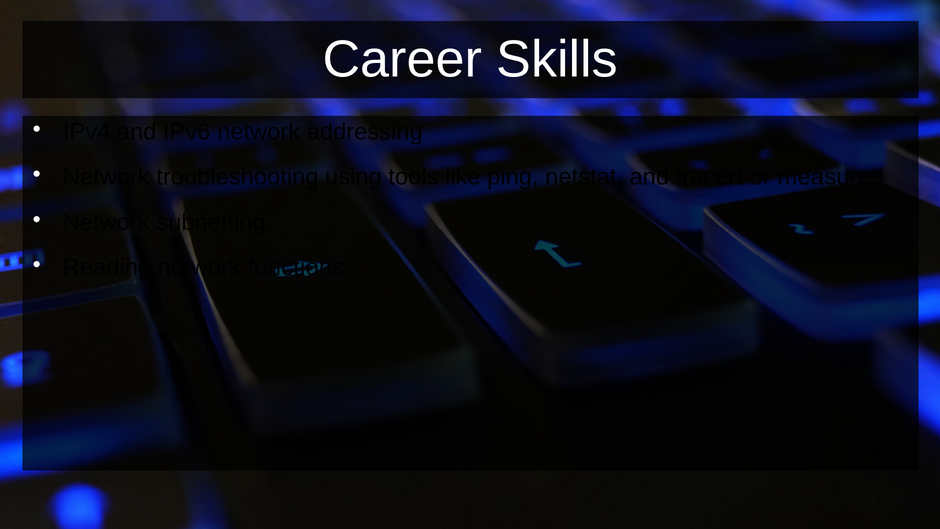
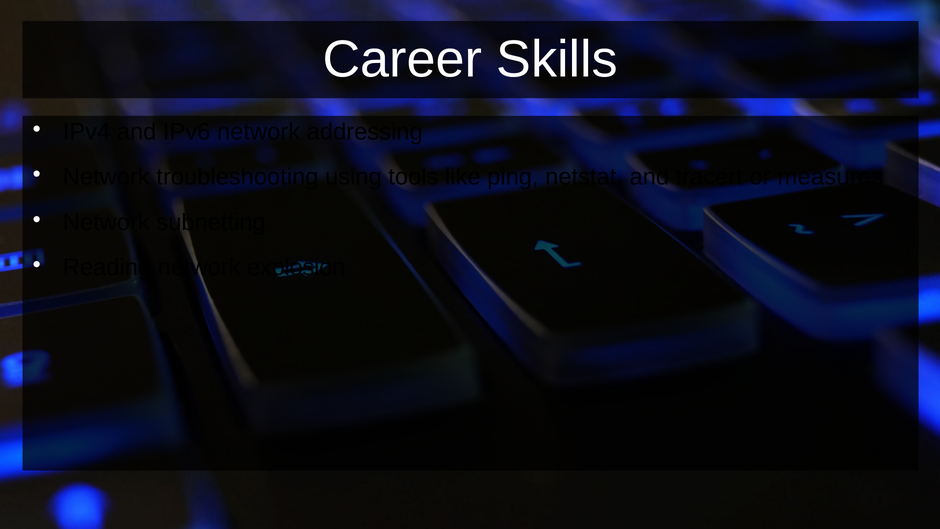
functions: functions -> explosion (296, 267)
